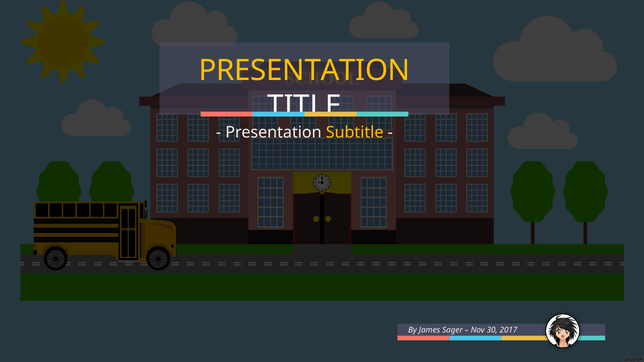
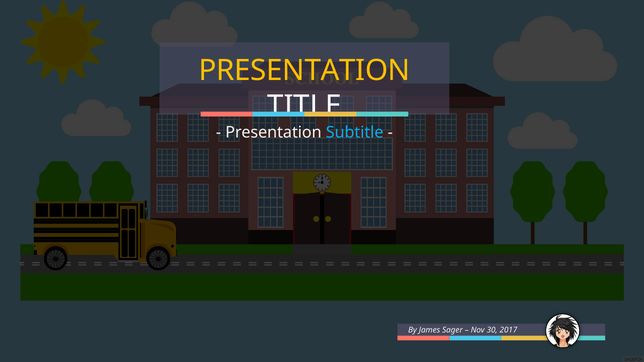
Subtitle colour: yellow -> light blue (355, 133)
